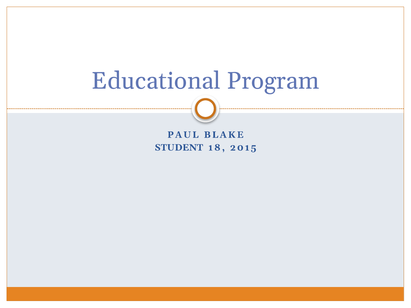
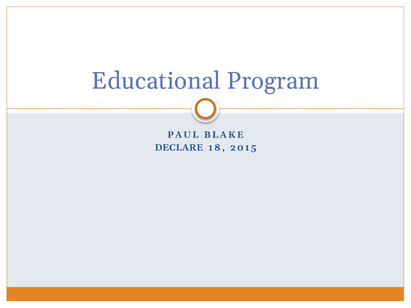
STUDENT: STUDENT -> DECLARE (179, 148)
